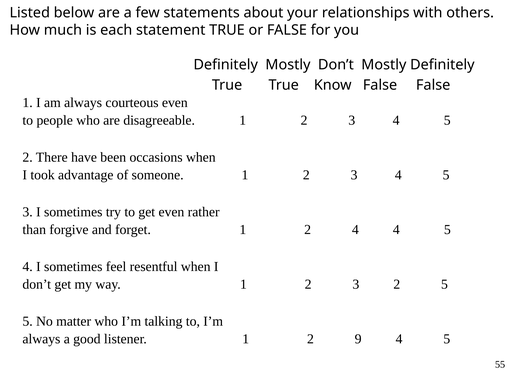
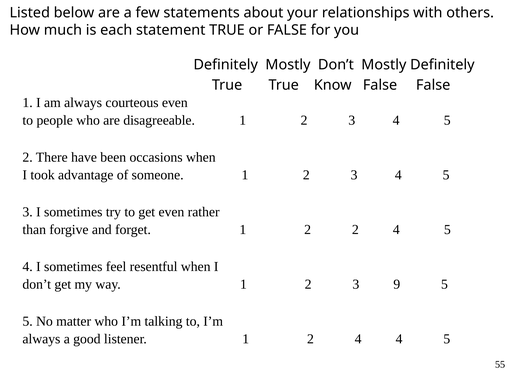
2 4: 4 -> 2 (355, 229)
3 2: 2 -> 9 (397, 284)
1 2 9: 9 -> 4 (358, 338)
